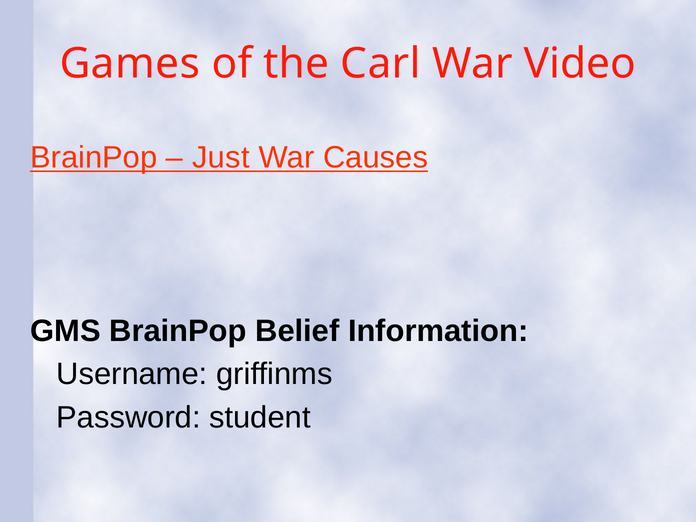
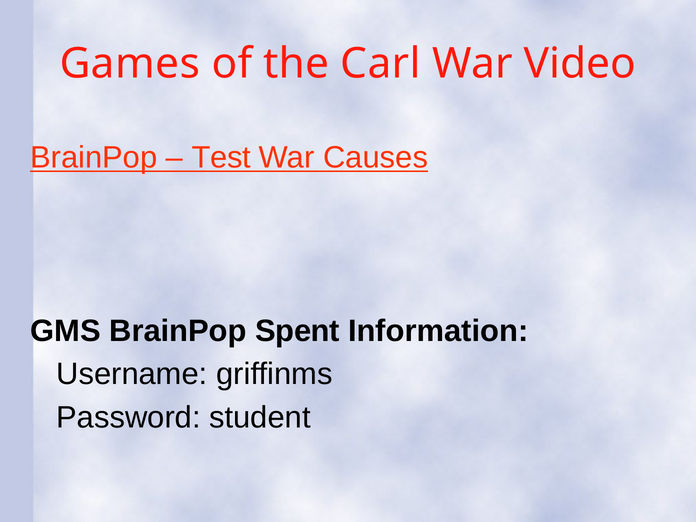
Just: Just -> Test (221, 158)
Belief: Belief -> Spent (297, 331)
